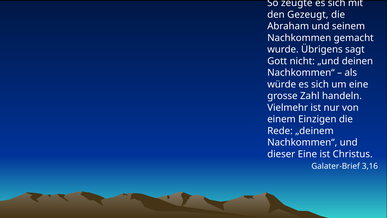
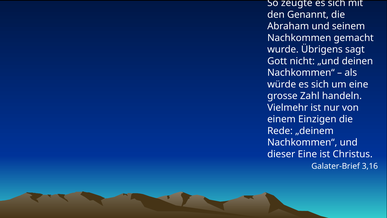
Gezeugt: Gezeugt -> Genannt (308, 15)
